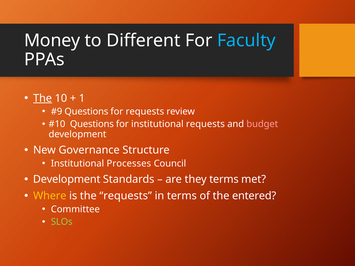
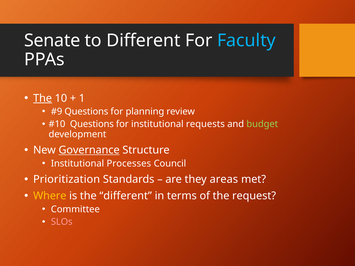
Money: Money -> Senate (52, 41)
for requests: requests -> planning (145, 112)
budget colour: pink -> light green (262, 124)
Governance underline: none -> present (89, 150)
Development: Development -> Prioritization (67, 179)
they terms: terms -> areas (224, 179)
the requests: requests -> different (126, 196)
entered: entered -> request (254, 196)
SLOs colour: light green -> pink (62, 222)
